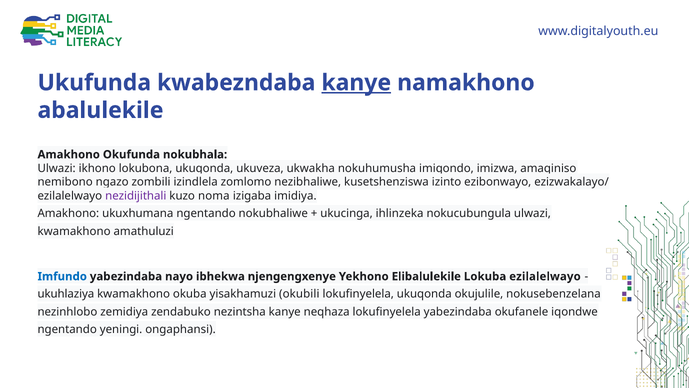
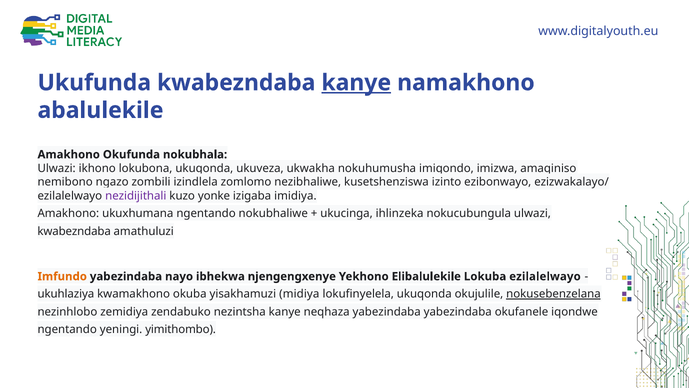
noma: noma -> yonke (214, 196)
kwamakhono: kwamakhono -> kwabezndaba (74, 231)
Imfundo colour: blue -> orange (62, 276)
okubili: okubili -> midiya (299, 294)
nokusebenzelana underline: none -> present (553, 294)
neqhaza lokufinyelela: lokufinyelela -> yabezindaba (387, 311)
ongaphansi: ongaphansi -> yimithombo (181, 329)
